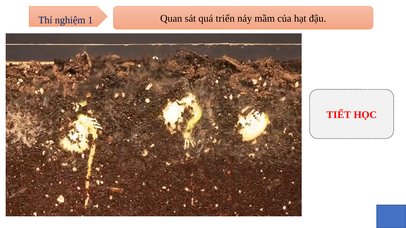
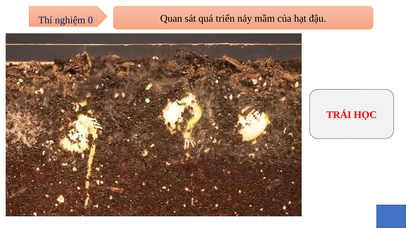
1: 1 -> 0 (90, 20)
TIẾT: TIẾT -> TRÁI (339, 115)
